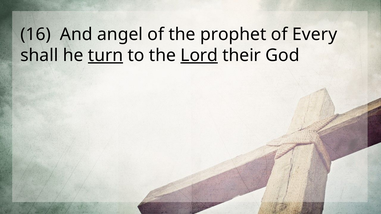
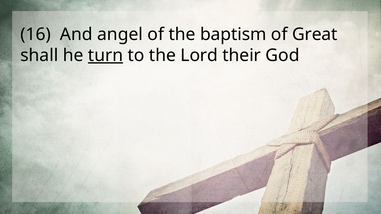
prophet: prophet -> baptism (233, 35)
Every: Every -> Great (315, 35)
Lord underline: present -> none (199, 55)
